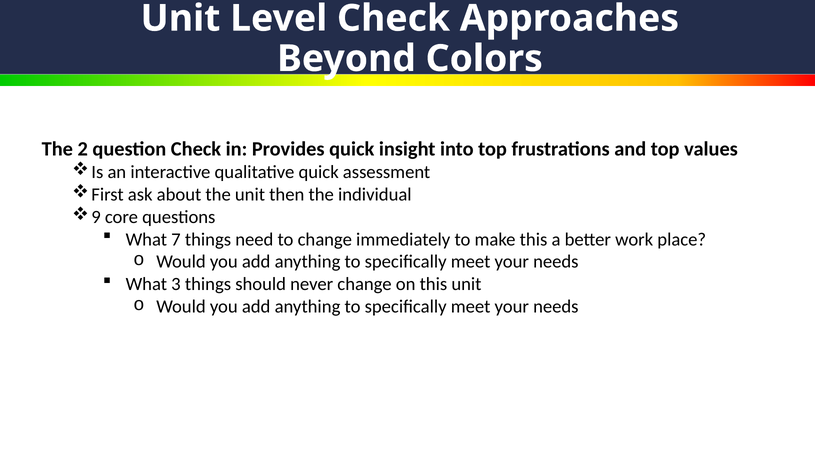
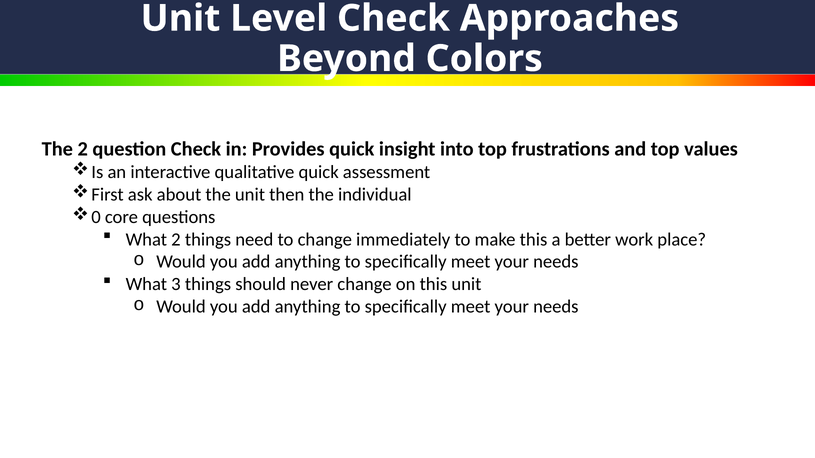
9: 9 -> 0 (96, 217)
What 7: 7 -> 2 (176, 240)
